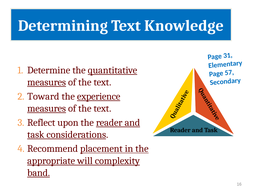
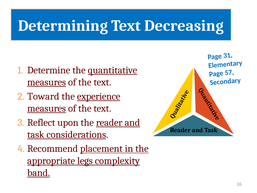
Knowledge: Knowledge -> Decreasing (184, 26)
will: will -> legs (85, 160)
